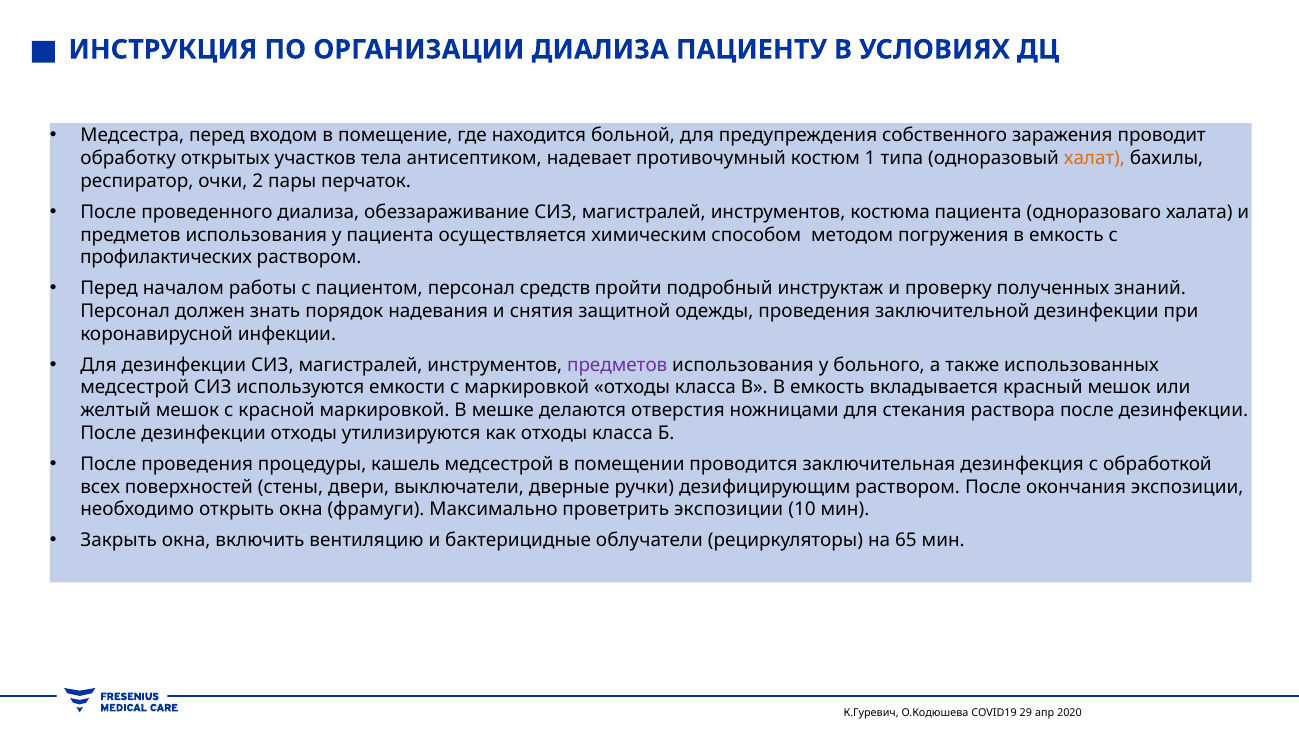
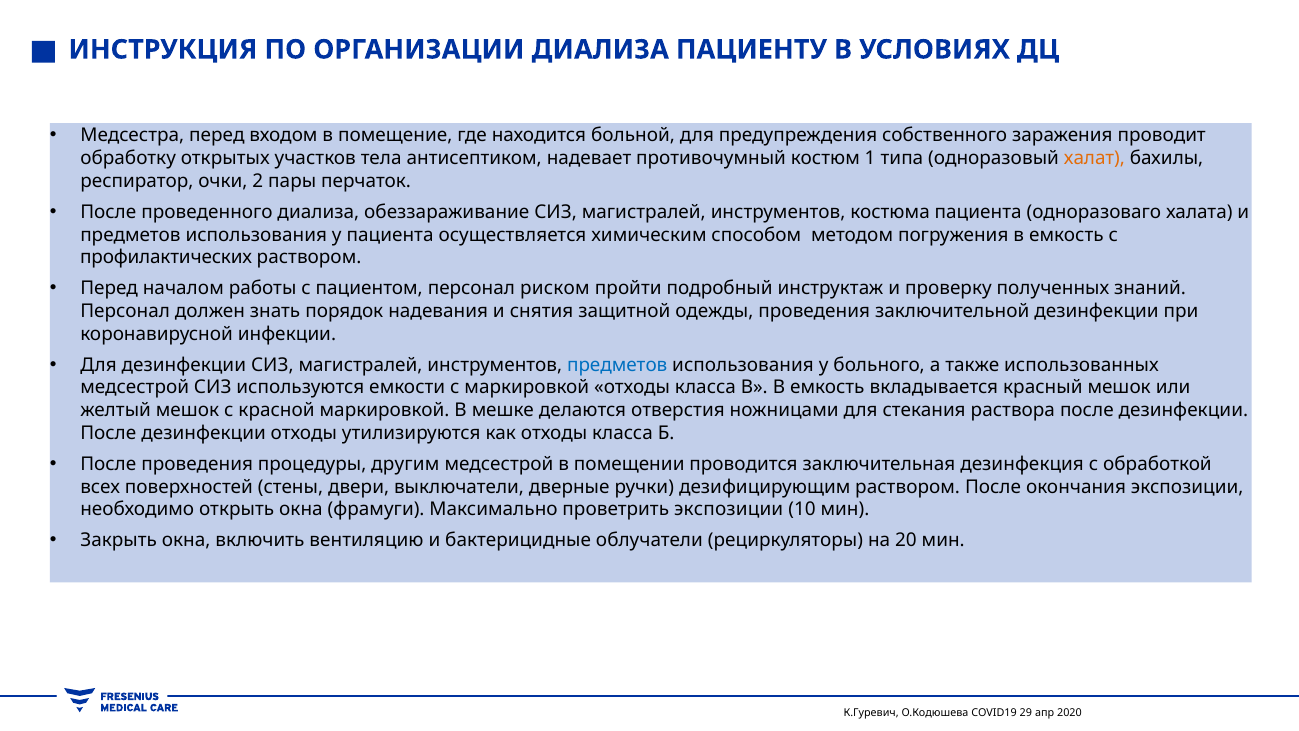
средств: средств -> риском (555, 288)
предметов colour: purple -> blue (617, 365)
кашель: кашель -> другим (405, 464)
65: 65 -> 20 (906, 540)
